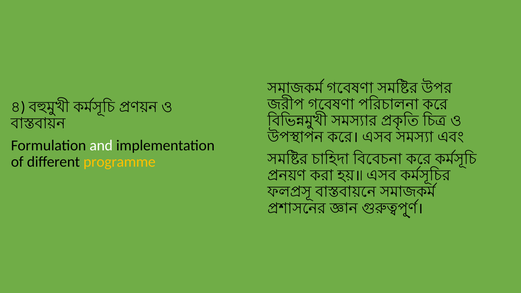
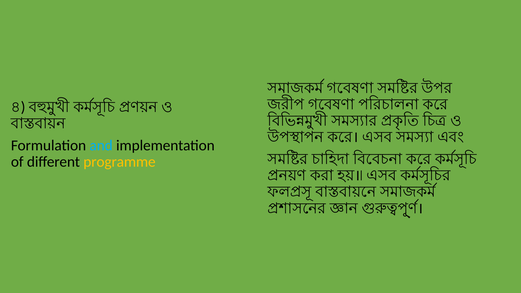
and colour: white -> light blue (101, 145)
